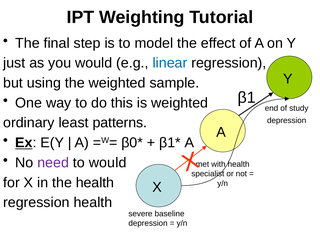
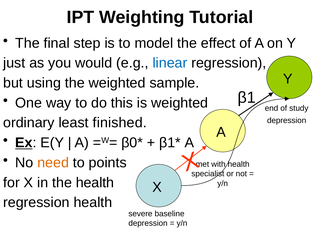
patterns: patterns -> finished (120, 123)
need colour: purple -> orange (53, 163)
to would: would -> points (108, 163)
